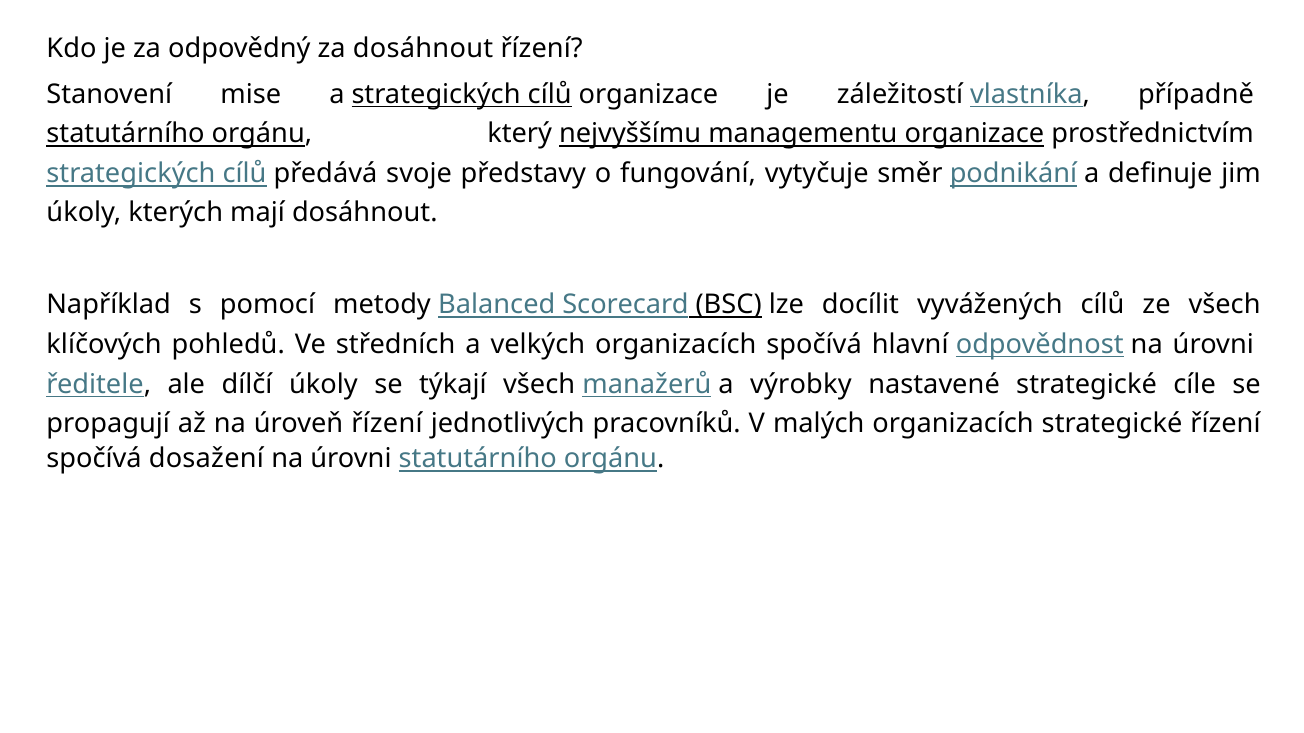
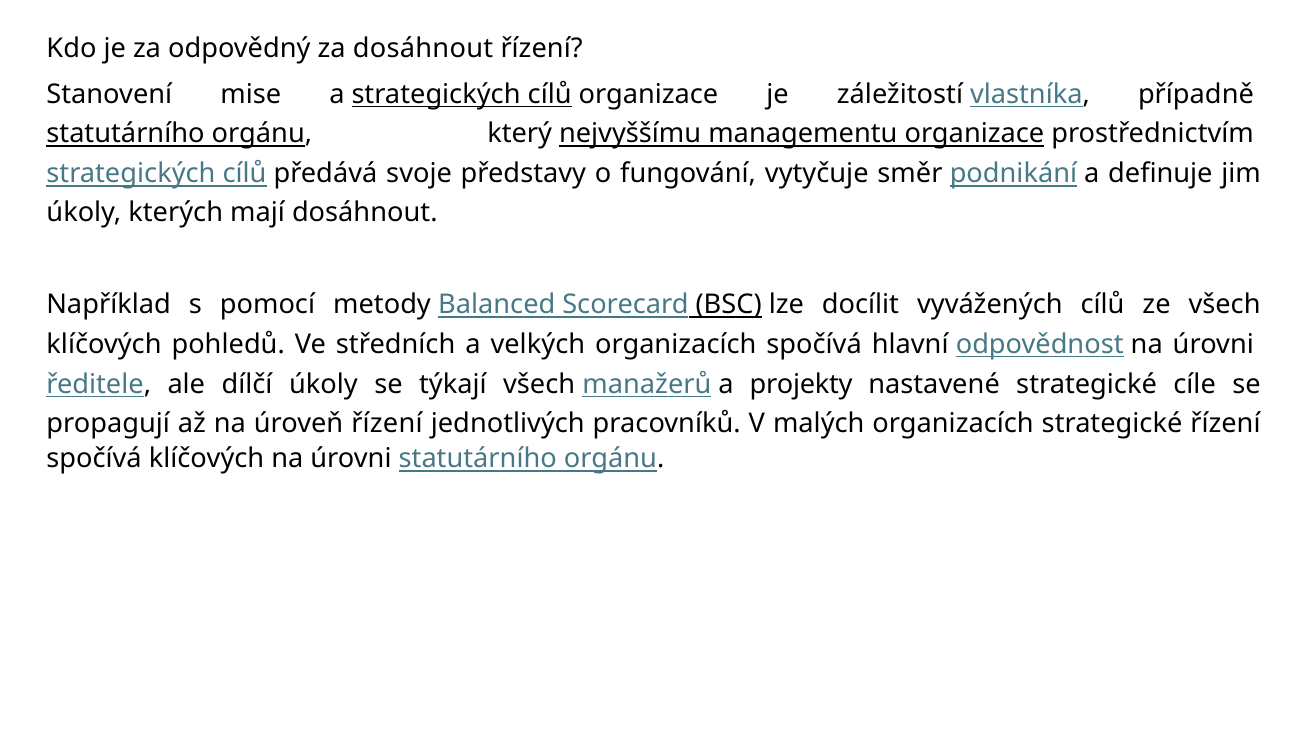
výrobky: výrobky -> projekty (801, 384)
spočívá dosažení: dosažení -> klíčových (207, 459)
